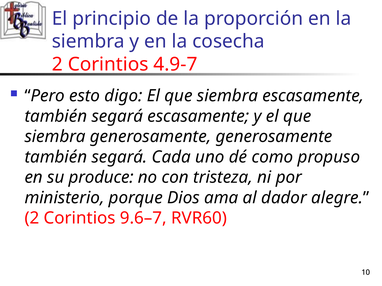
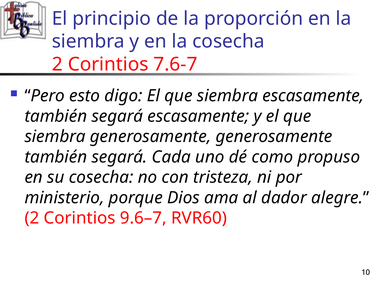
4.9-7: 4.9-7 -> 7.6-7 (175, 64)
su produce: produce -> cosecha (101, 178)
